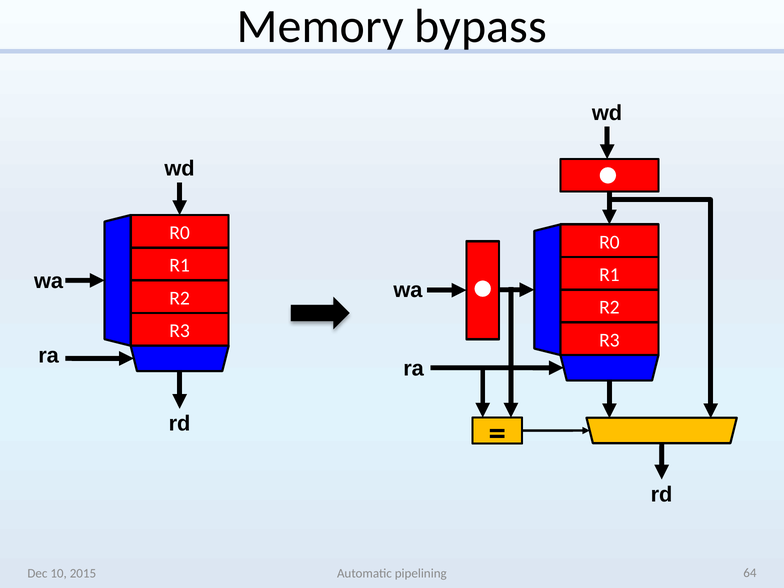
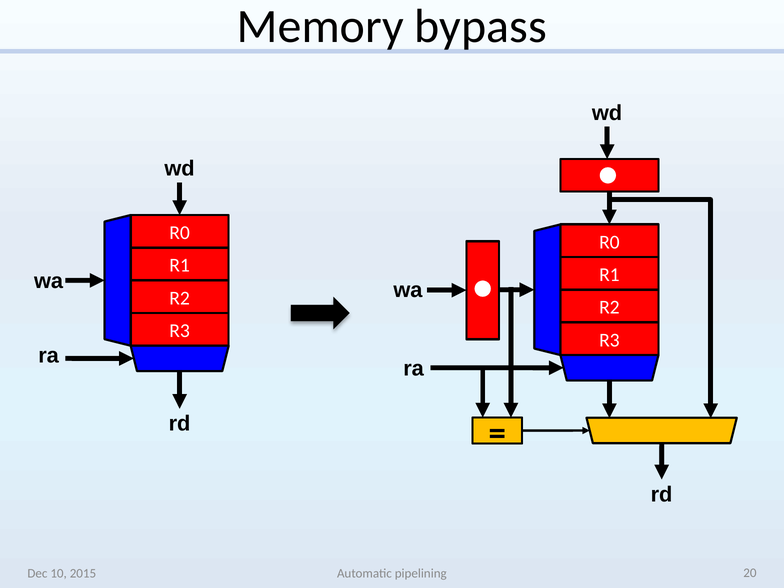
64: 64 -> 20 (750, 573)
